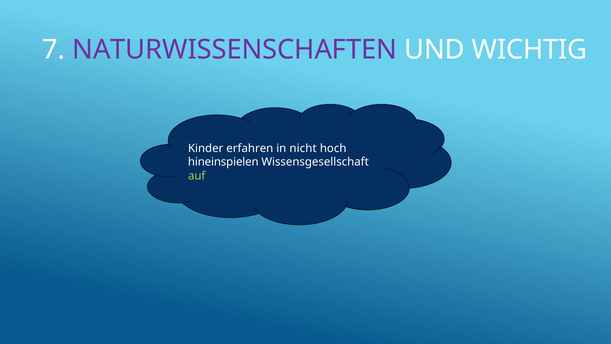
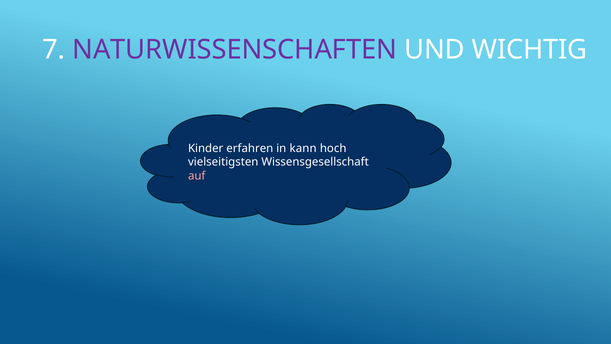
nicht: nicht -> kann (303, 148)
hineinspielen: hineinspielen -> vielseitigsten (223, 162)
auf colour: light green -> pink (197, 176)
